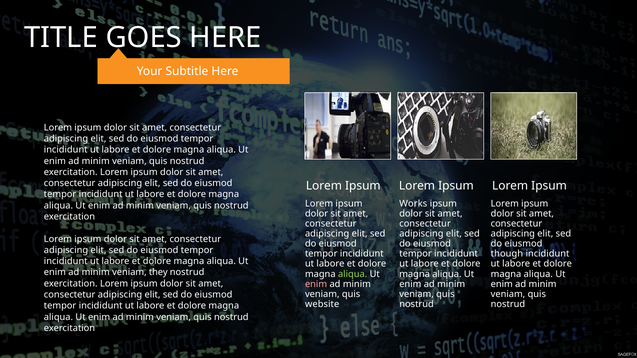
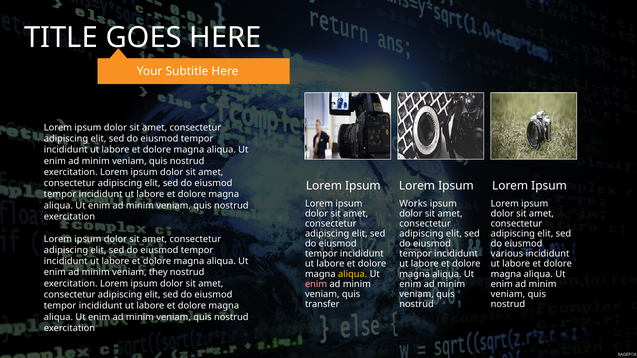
though: though -> various (507, 254)
aliqua colour: light green -> yellow (353, 274)
website: website -> transfer (322, 304)
